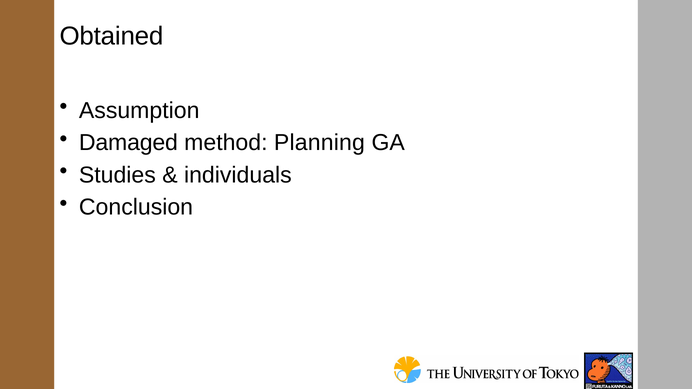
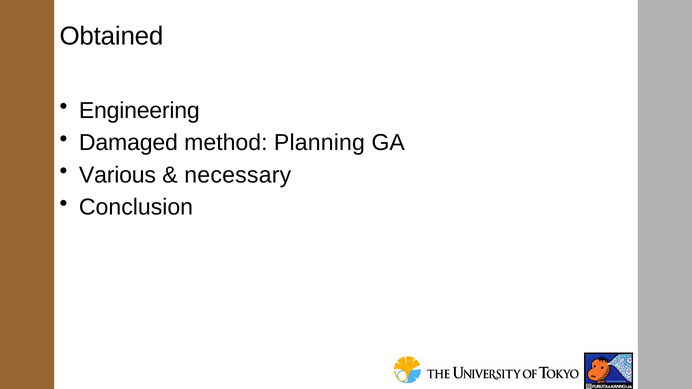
Assumption: Assumption -> Engineering (139, 110)
Studies: Studies -> Various (117, 175)
individuals: individuals -> necessary (238, 175)
